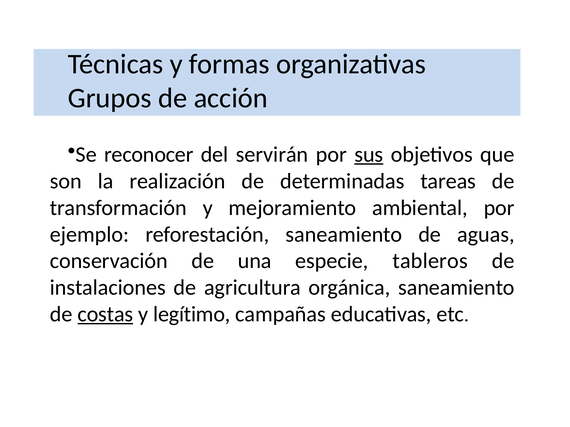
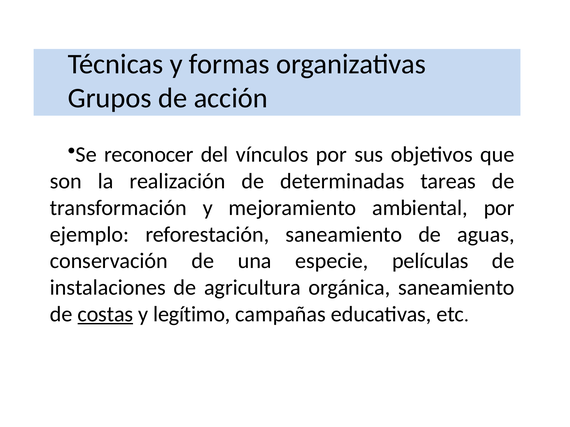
servirán: servirán -> vínculos (272, 155)
sus underline: present -> none (369, 155)
tableros: tableros -> películas (430, 261)
